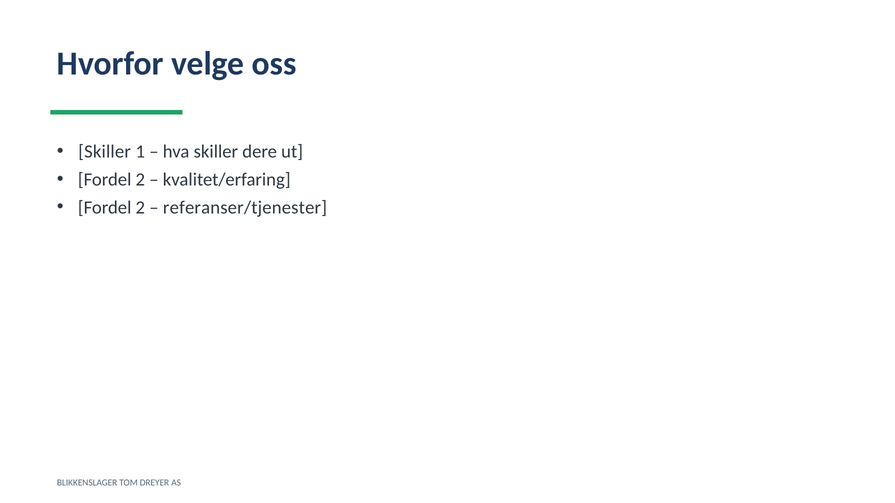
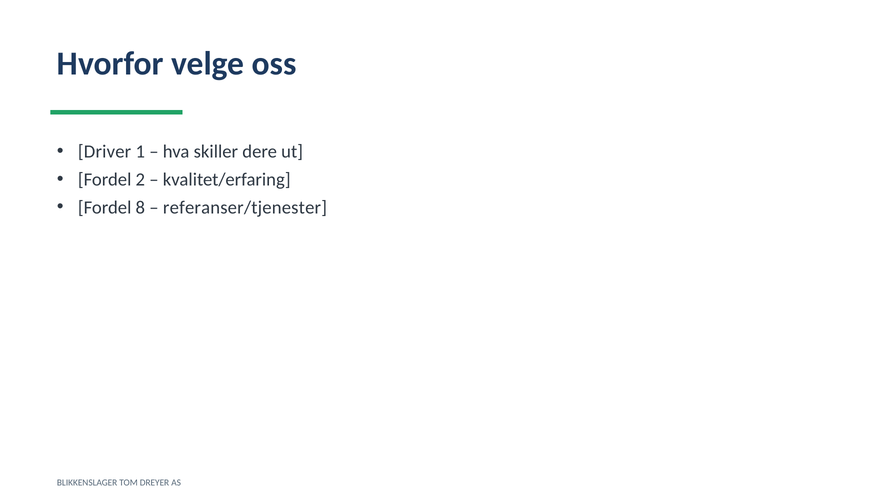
Skiller: Skiller -> Driver (105, 152)
2: 2 -> 8 (140, 208)
